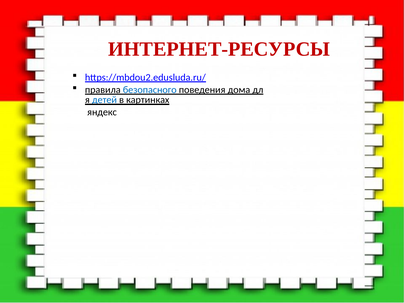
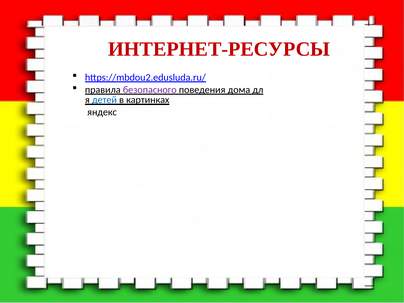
безопасного colour: blue -> purple (150, 90)
